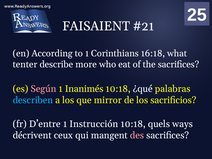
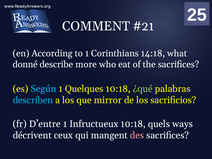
FAISAIENT: FAISAIENT -> COMMENT (96, 26)
16:18: 16:18 -> 14:18 (153, 53)
tenter: tenter -> donné (25, 64)
Según colour: pink -> light blue (43, 89)
Inanimés: Inanimés -> Quelques (84, 89)
¿qué colour: white -> light green (143, 89)
Instrucción: Instrucción -> Infructueux (94, 124)
